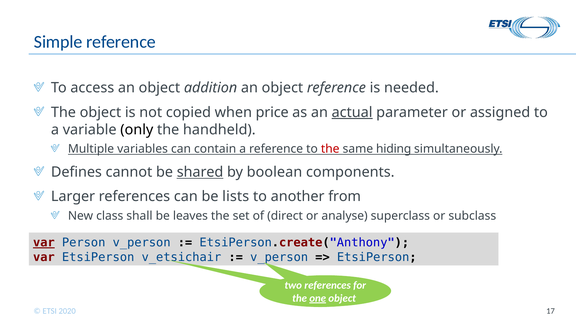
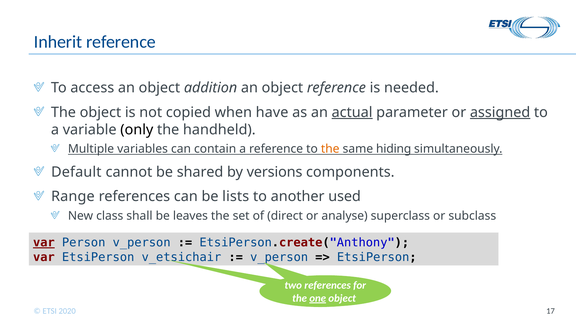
Simple: Simple -> Inherit (58, 42)
price: price -> have (272, 112)
assigned underline: none -> present (500, 112)
the colour: red -> orange (330, 149)
Defines: Defines -> Default (76, 172)
shared underline: present -> none (200, 172)
boolean: boolean -> versions (275, 172)
Larger: Larger -> Range (73, 197)
from: from -> used (345, 197)
